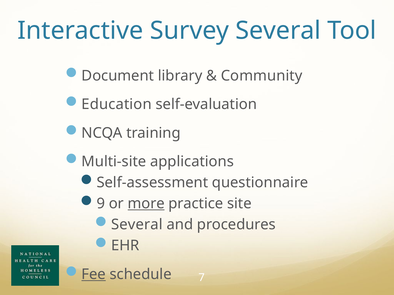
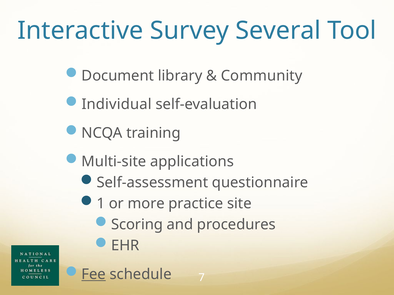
Education: Education -> Individual (117, 104)
9: 9 -> 1 (101, 204)
more underline: present -> none (146, 204)
Several: Several -> Scoring (137, 225)
